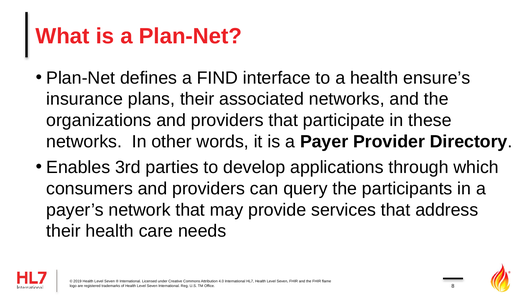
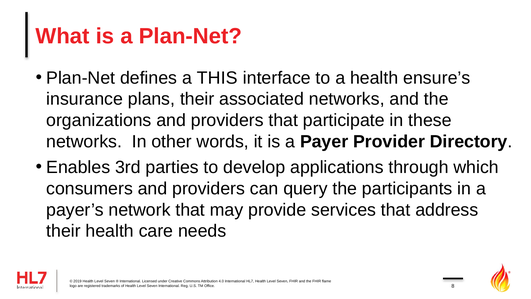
FIND: FIND -> THIS (217, 78)
